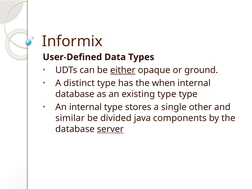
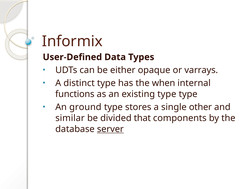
either underline: present -> none (123, 70)
ground: ground -> varrays (201, 70)
database: database -> functions (75, 94)
An internal: internal -> ground (85, 107)
java: java -> that (142, 118)
